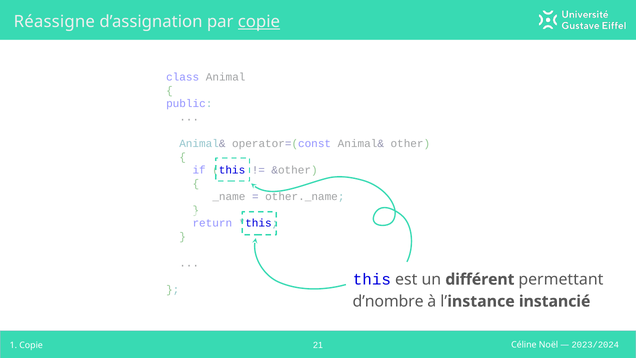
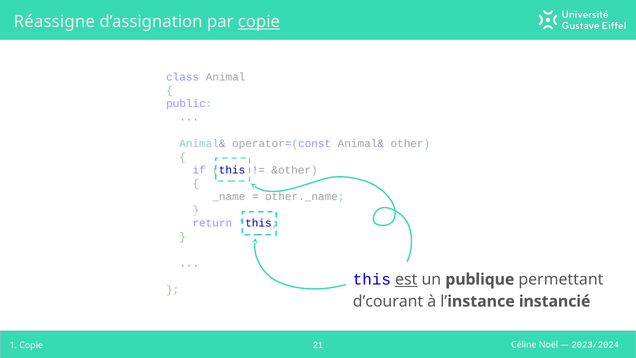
est underline: none -> present (406, 279)
différent: différent -> publique (480, 279)
d’nombre: d’nombre -> d’courant (388, 301)
